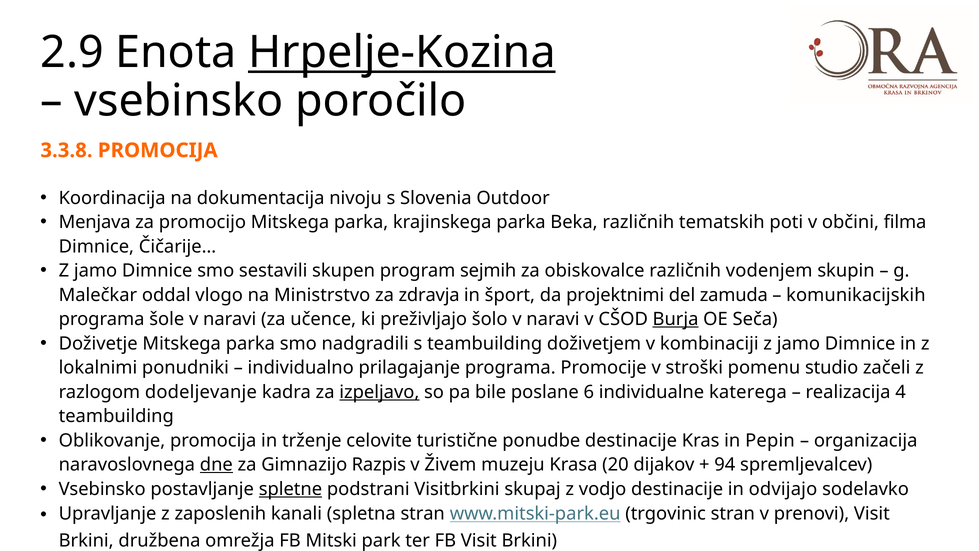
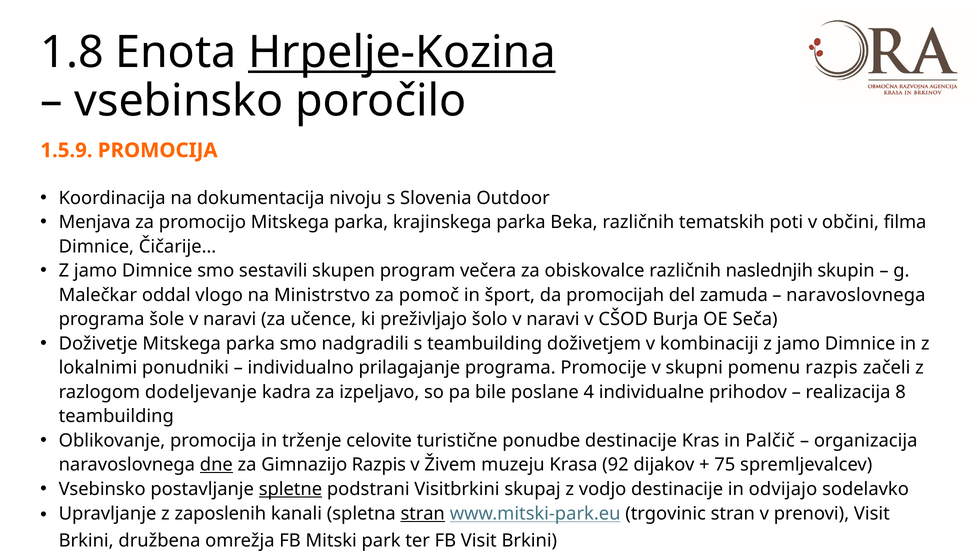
2.9: 2.9 -> 1.8 (72, 53)
3.3.8: 3.3.8 -> 1.5.9 (66, 150)
sejmih: sejmih -> večera (488, 271)
vodenjem: vodenjem -> naslednjih (769, 271)
zdravja: zdravja -> pomoč (429, 295)
projektnimi: projektnimi -> promocijah (615, 295)
komunikacijskih: komunikacijskih -> naravoslovnega (856, 295)
Burja underline: present -> none (676, 319)
stroški: stroški -> skupni (694, 368)
pomenu studio: studio -> razpis (831, 368)
izpeljavo underline: present -> none (379, 392)
6: 6 -> 4 (589, 392)
katerega: katerega -> prihodov (748, 392)
4: 4 -> 8 (901, 392)
Pepin: Pepin -> Palčič (770, 440)
20: 20 -> 92 (615, 464)
94: 94 -> 75 (725, 464)
stran underline: none -> present (423, 513)
